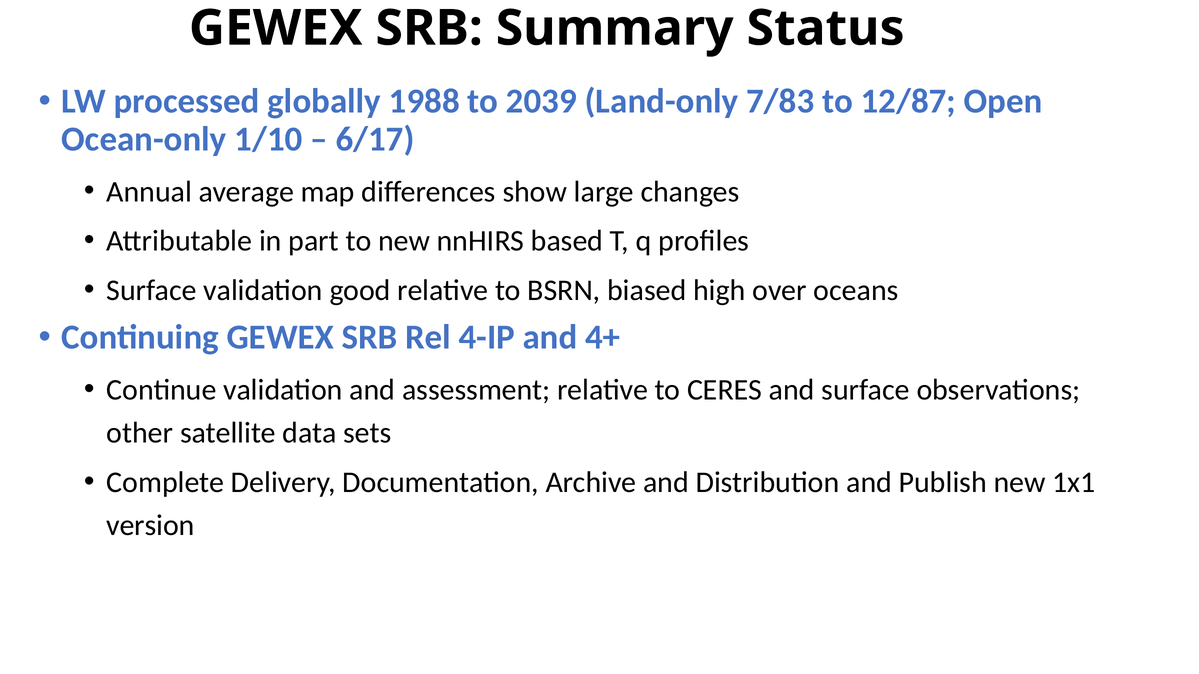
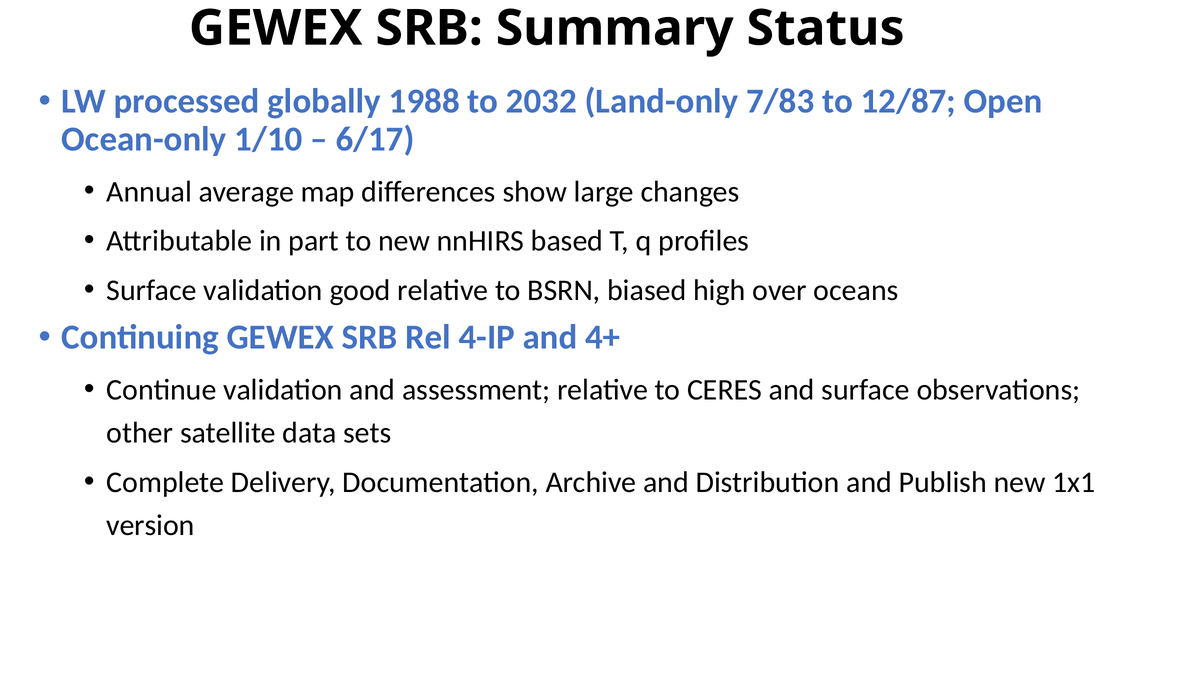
2039: 2039 -> 2032 (541, 101)
